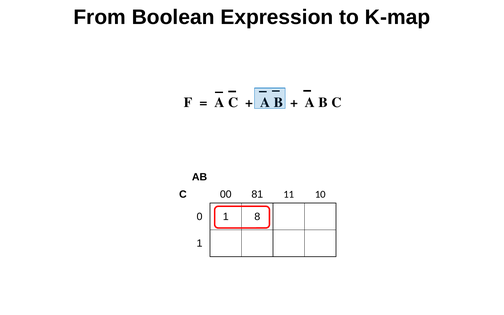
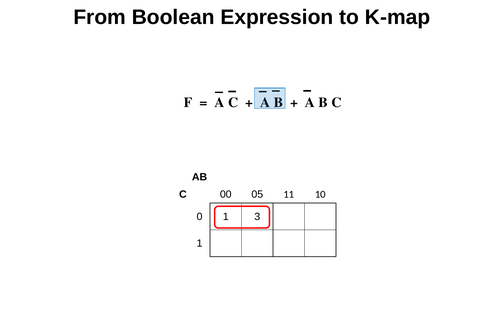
81: 81 -> 05 (257, 194)
8: 8 -> 3 (257, 217)
